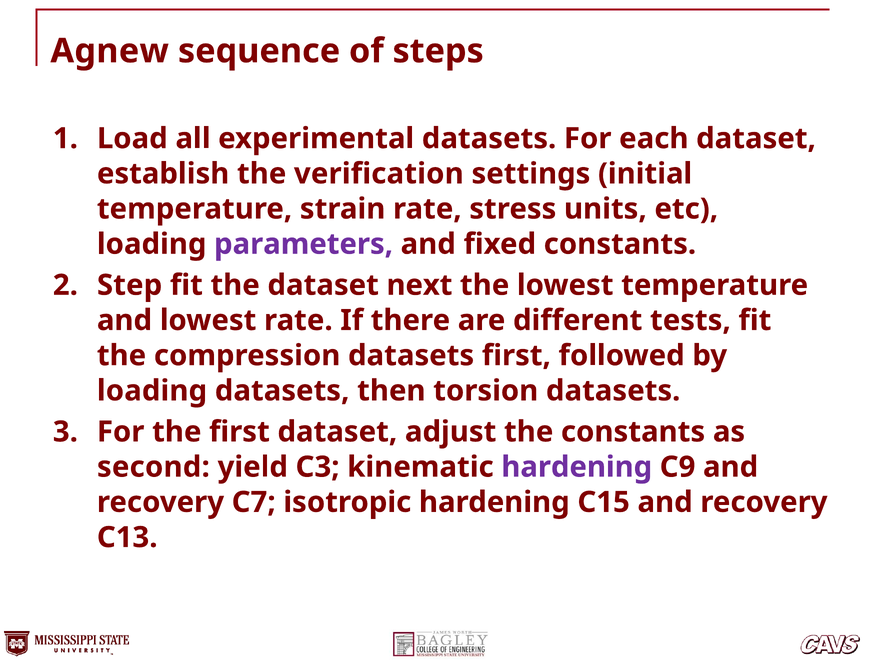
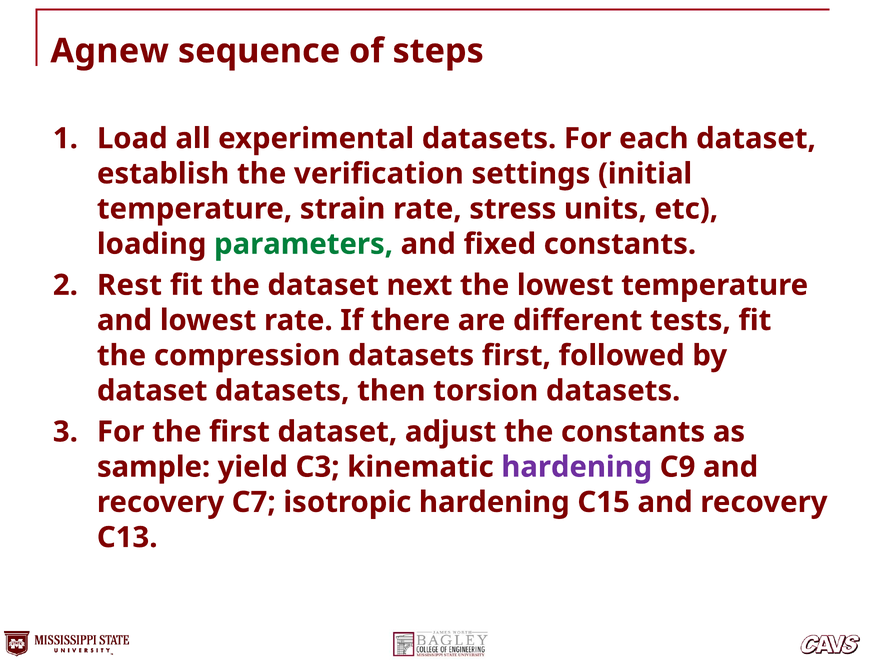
parameters colour: purple -> green (304, 244)
Step: Step -> Rest (129, 285)
loading: loading -> dataset (152, 391)
second: second -> sample (154, 468)
